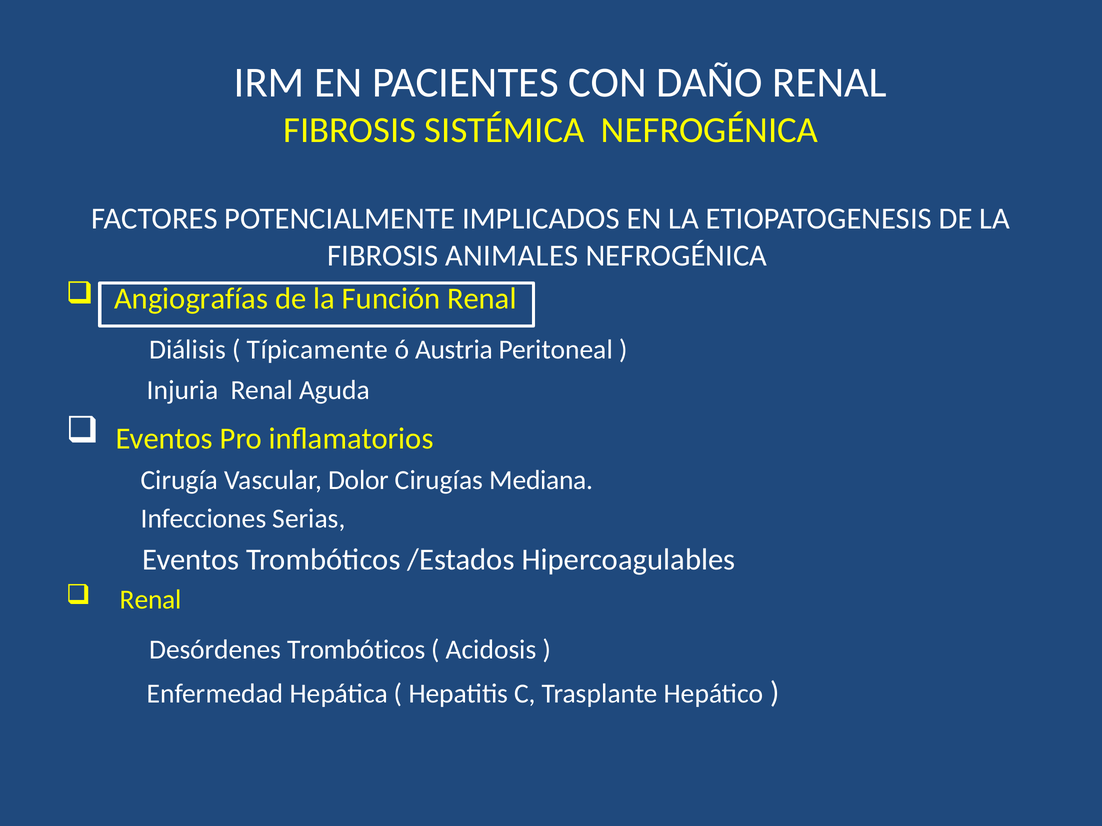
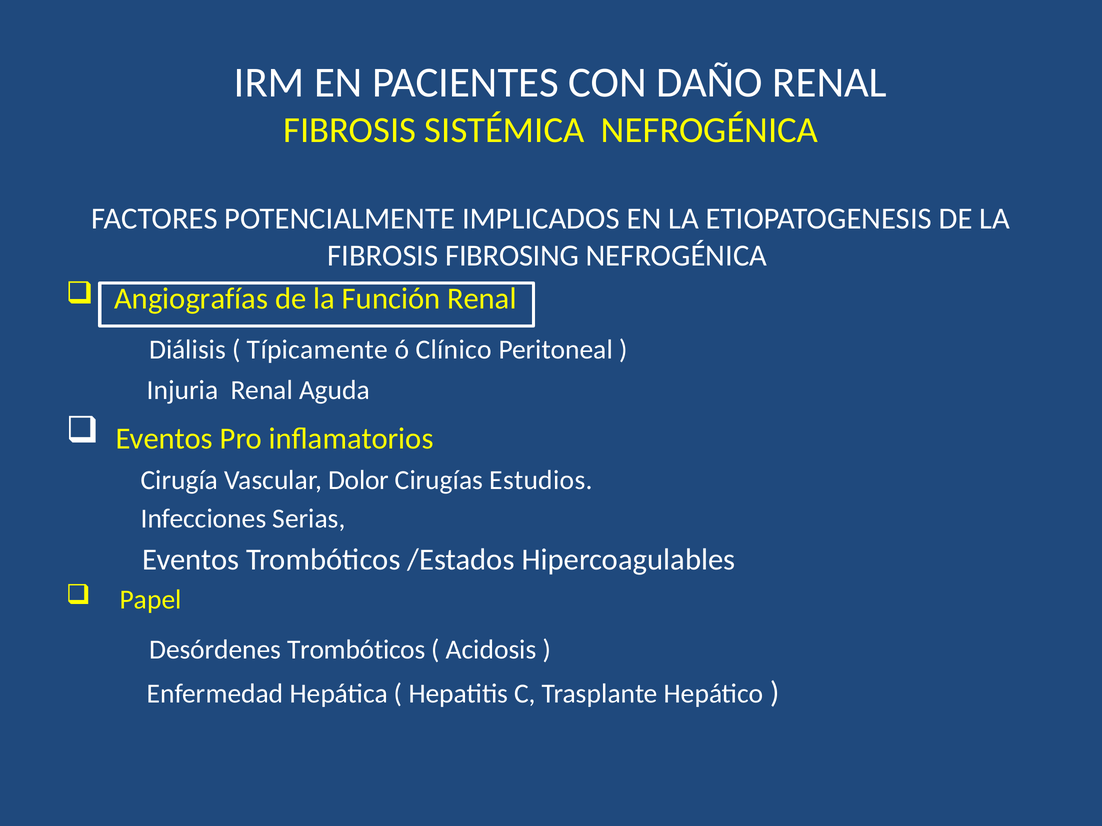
ANIMALES: ANIMALES -> FIBROSING (512, 256)
Austria: Austria -> Clínico (454, 350)
Mediana: Mediana -> Estudios (541, 480)
Renal: Renal -> Papel (151, 600)
